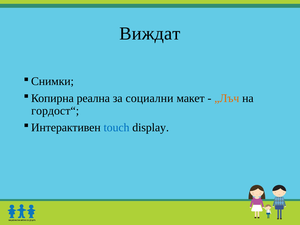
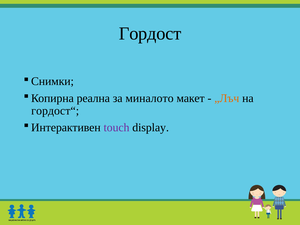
Виждат: Виждат -> Гордост (150, 34)
социални: социални -> миналото (150, 98)
touch colour: blue -> purple (117, 128)
